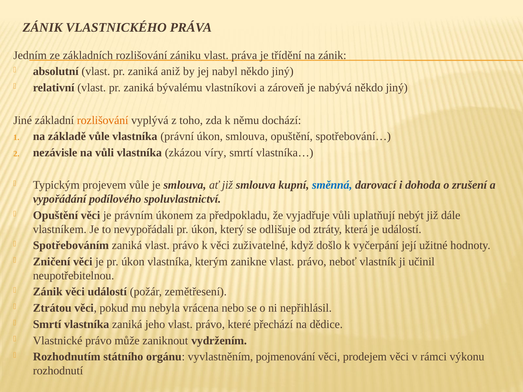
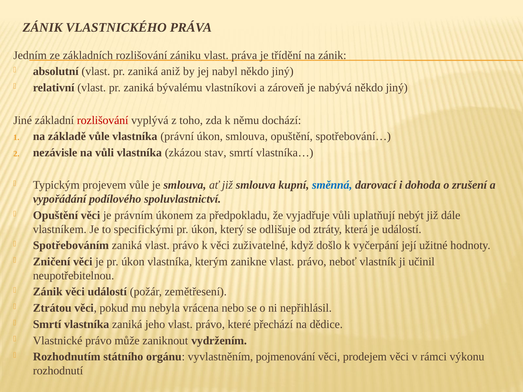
rozlišování colour: orange -> red (103, 120)
víry: víry -> stav (215, 153)
nevypořádali: nevypořádali -> specifickými (144, 229)
